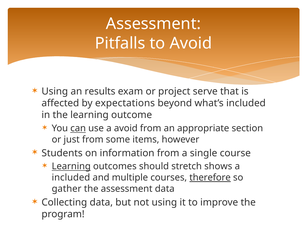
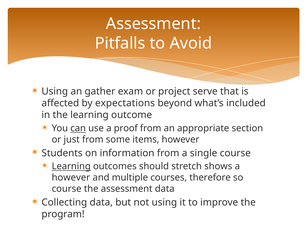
results: results -> gather (100, 92)
a avoid: avoid -> proof (126, 128)
included: included -> however (71, 178)
therefore underline: present -> none (210, 178)
gather: gather -> course (67, 189)
